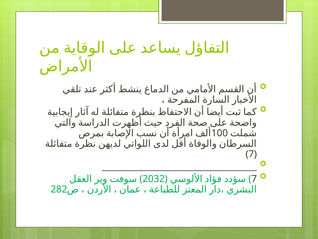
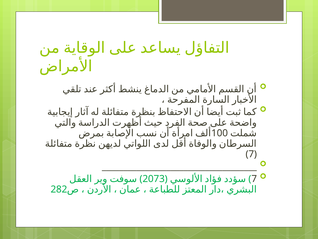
2032: 2032 -> 2073 (154, 179)
